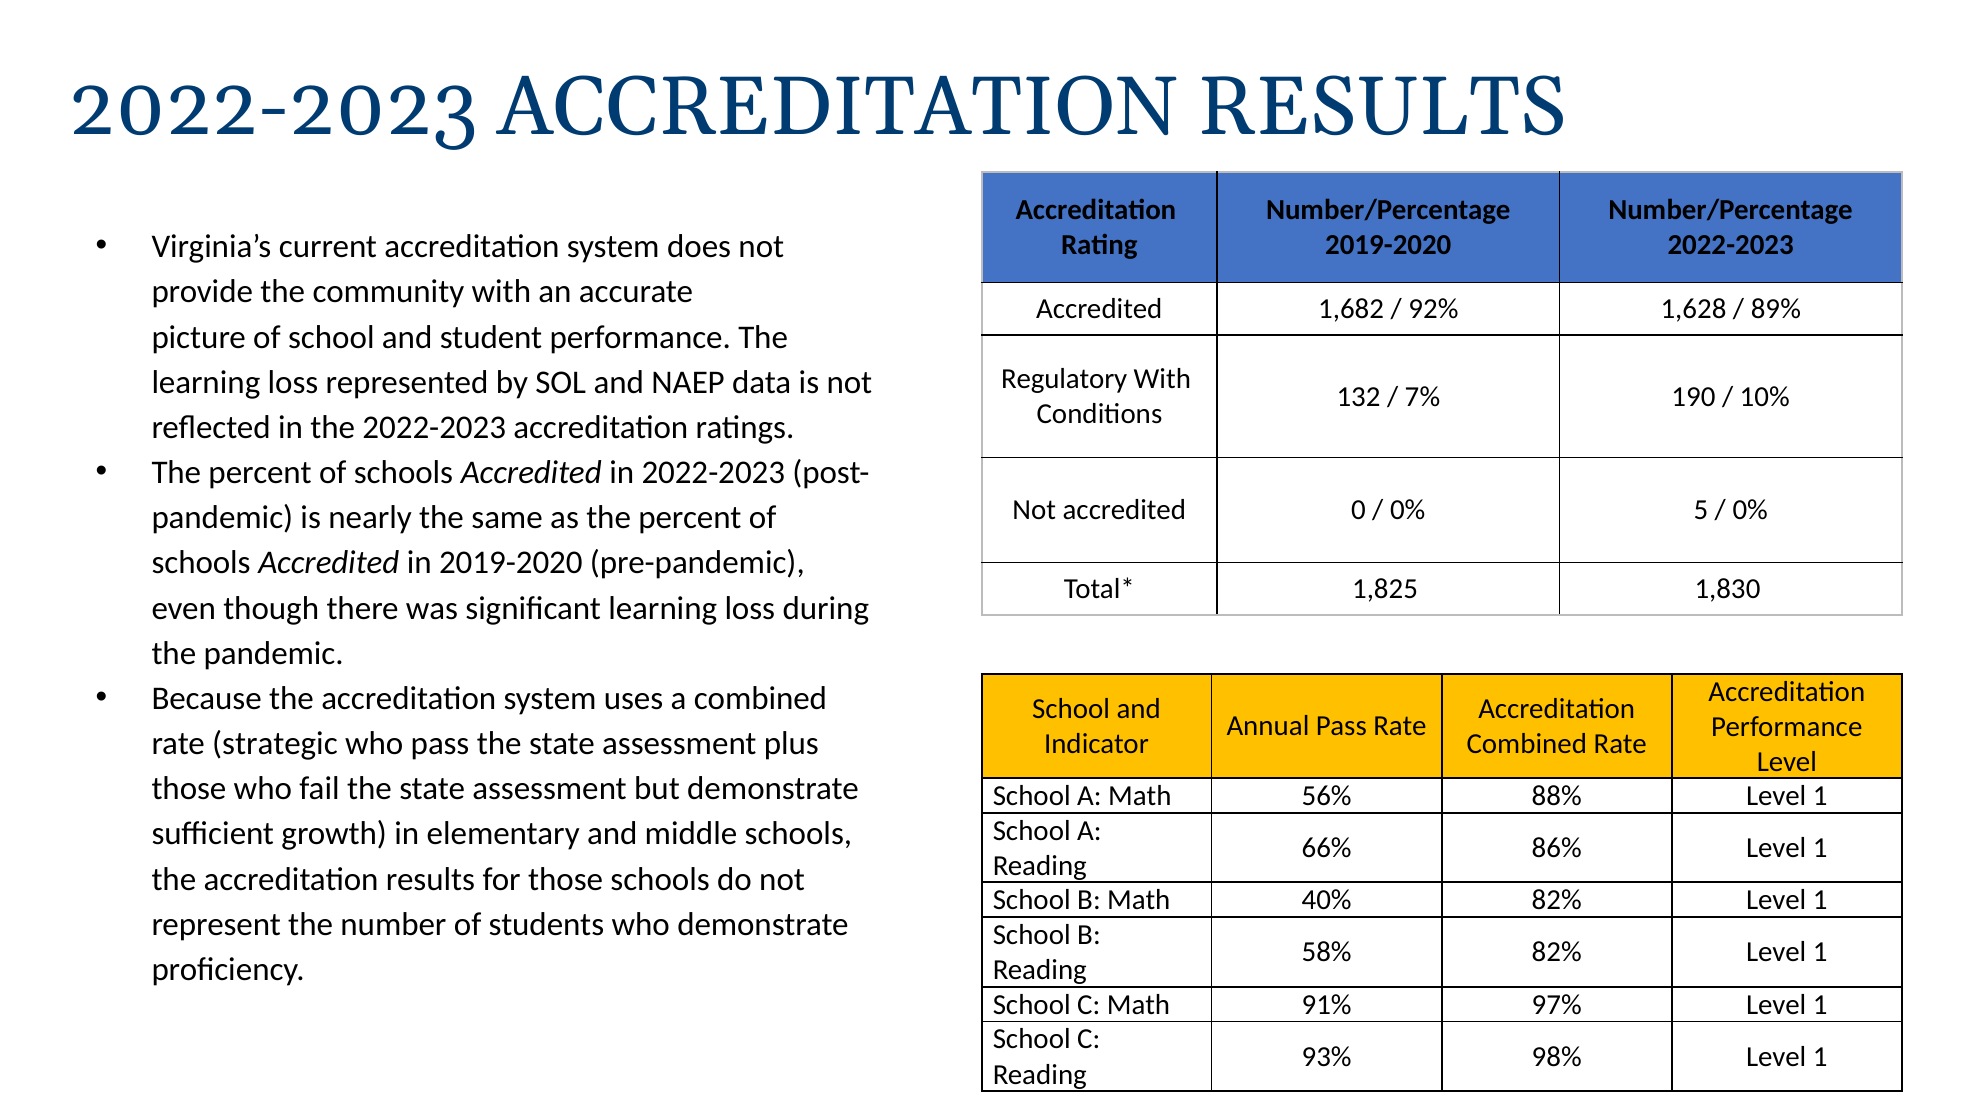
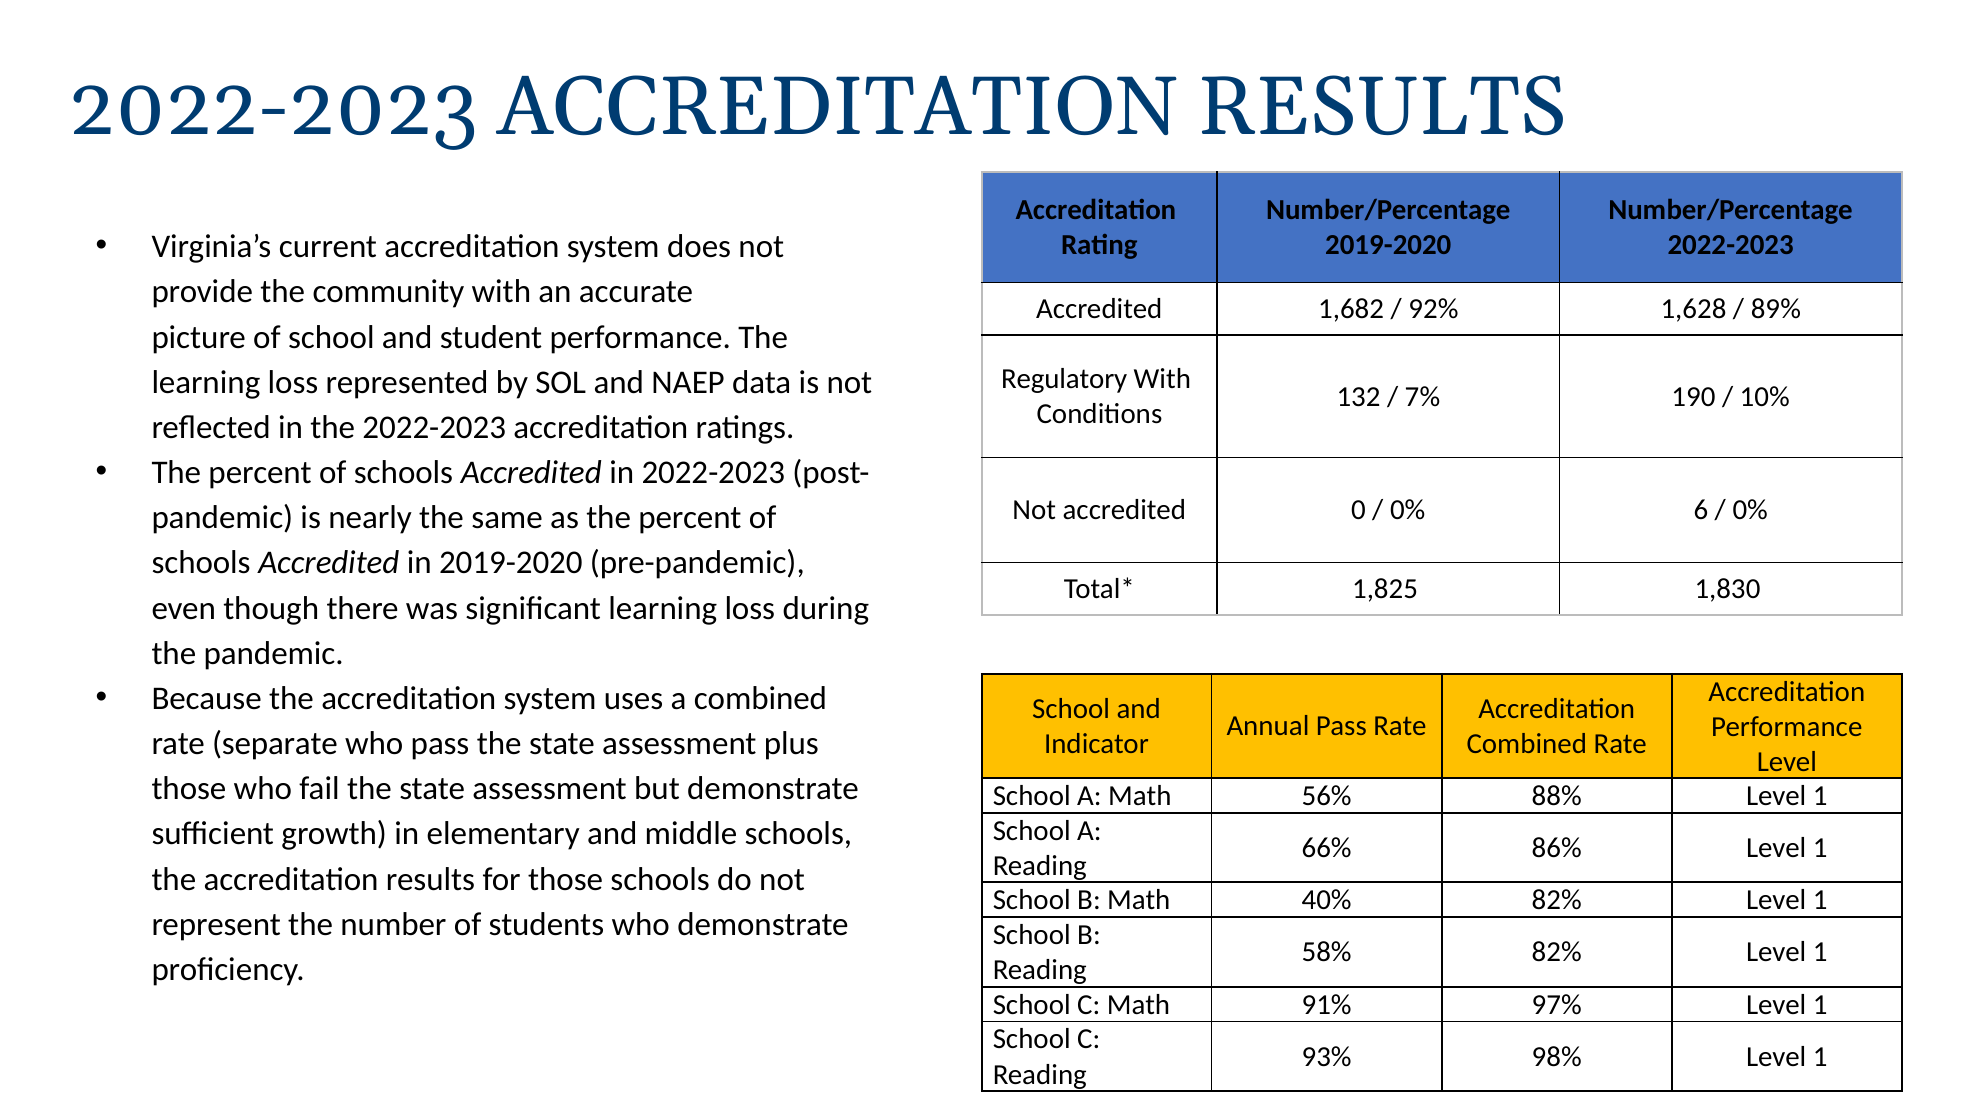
5: 5 -> 6 (1701, 510)
strategic: strategic -> separate (275, 743)
